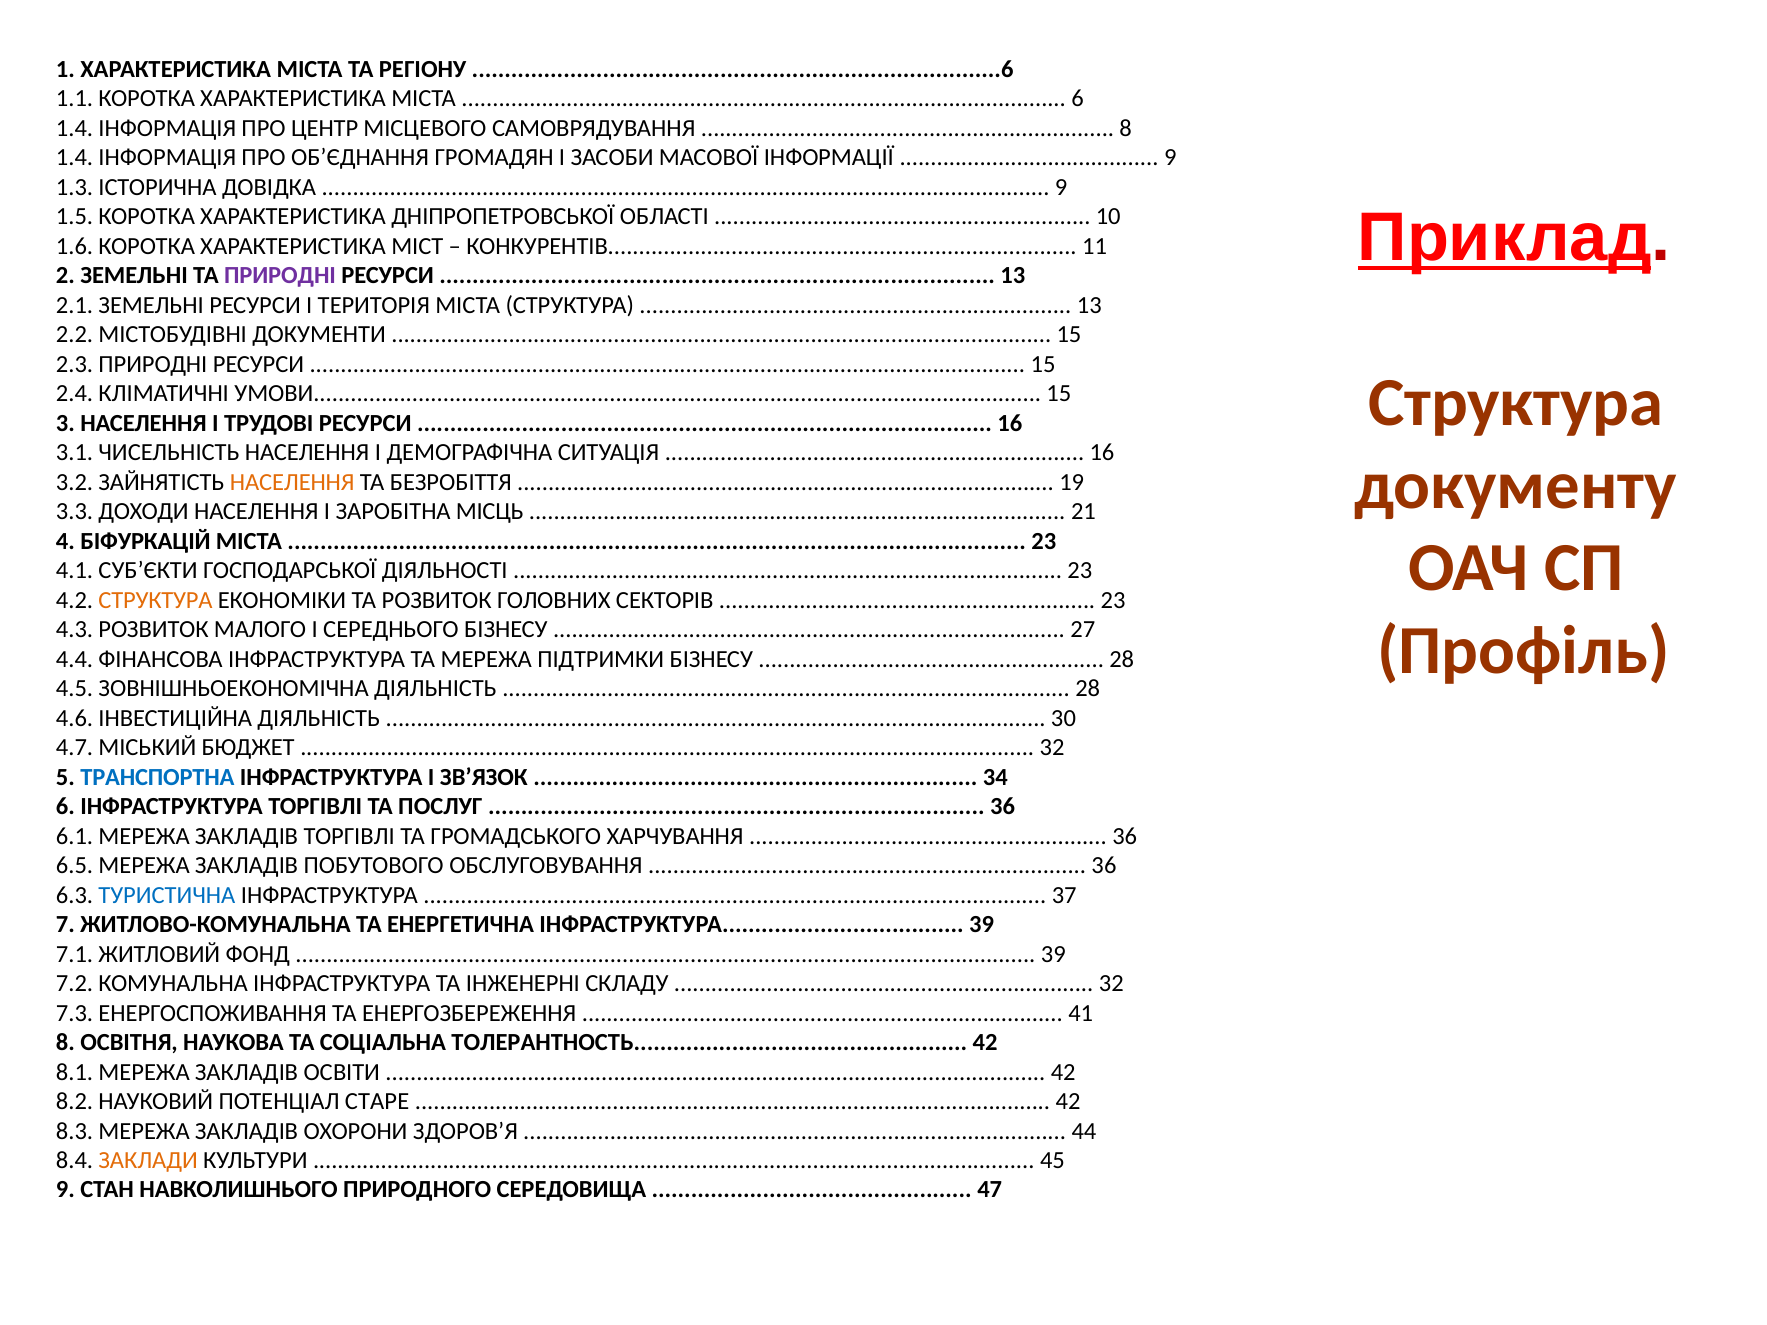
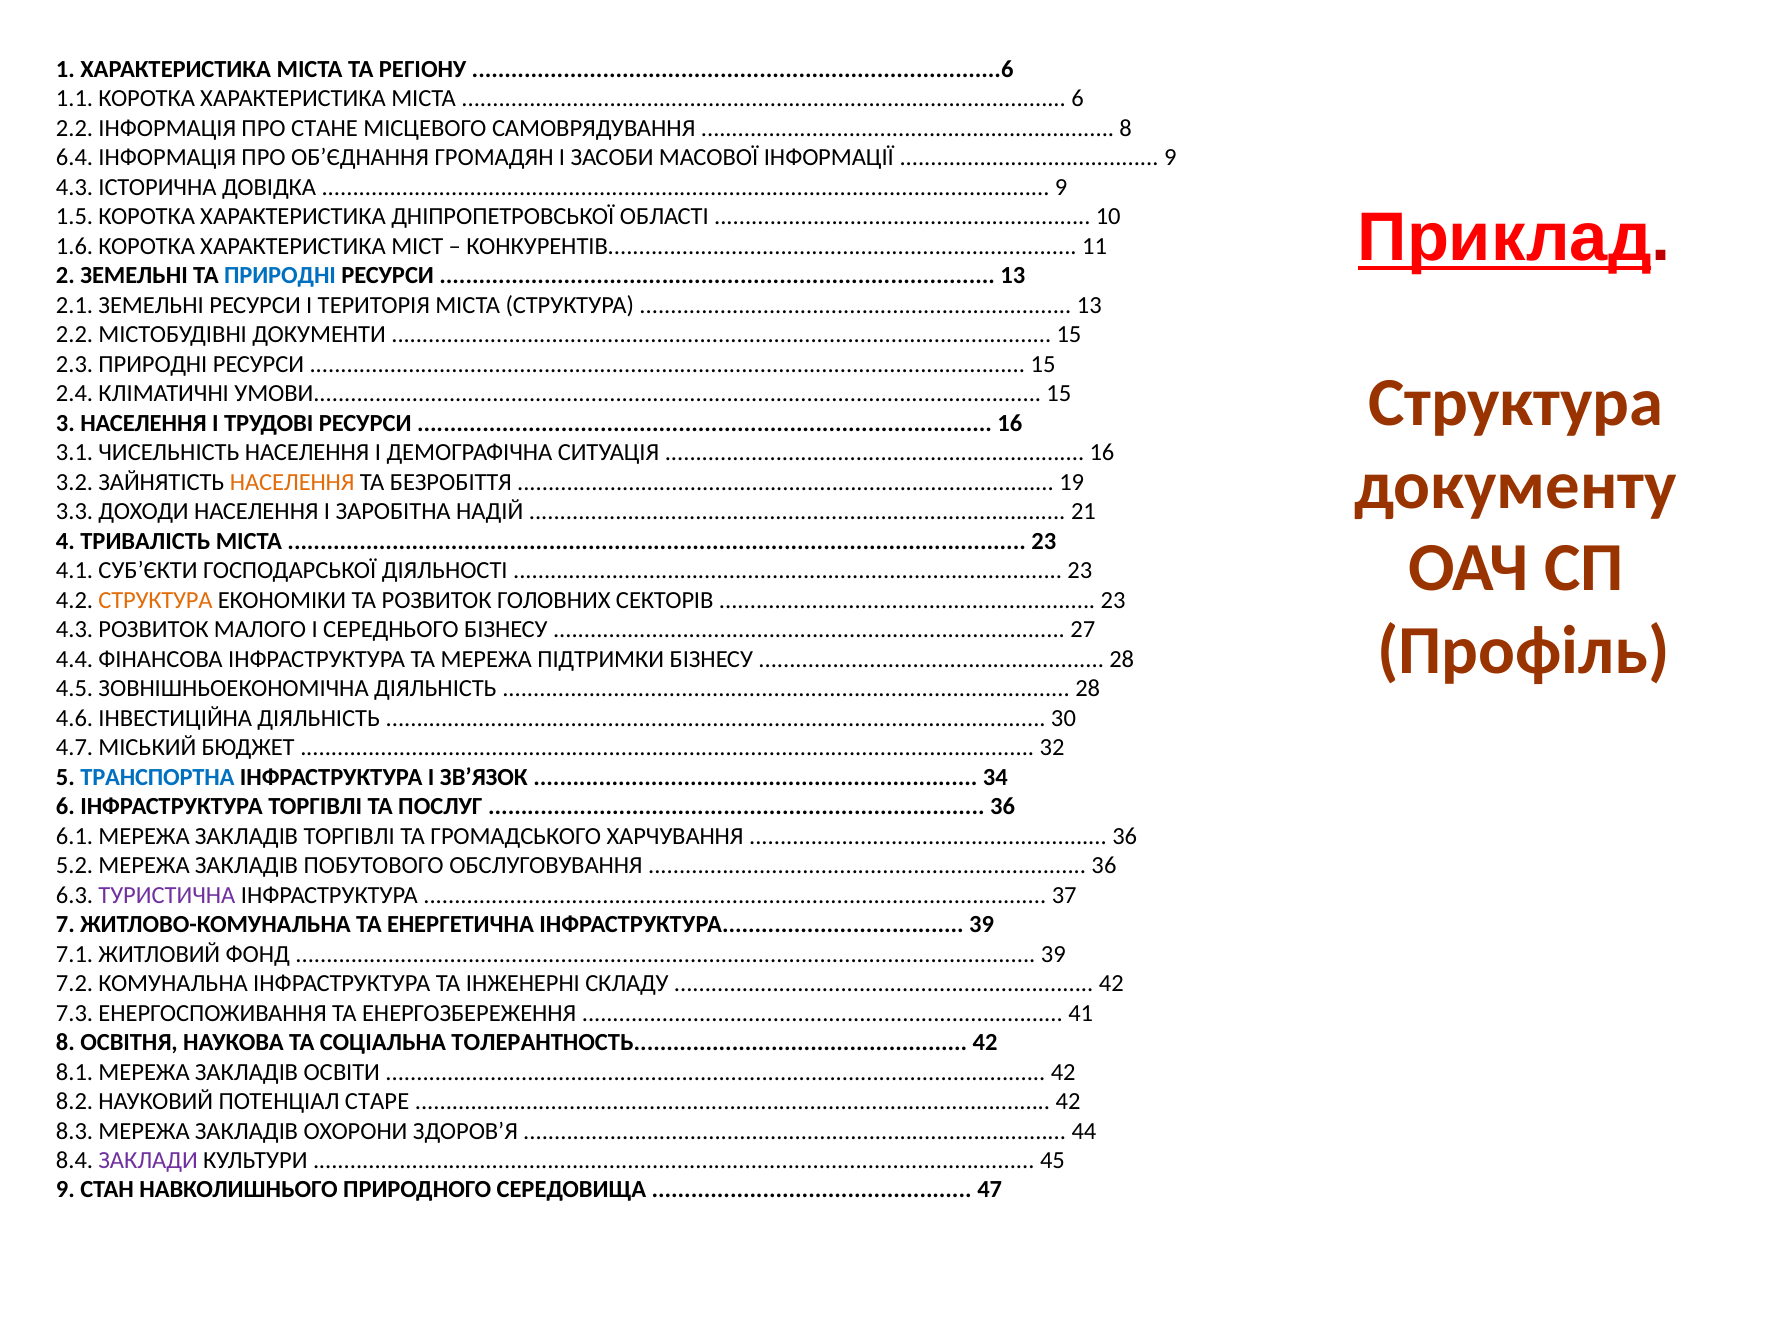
1.4: 1.4 -> 2.2 (75, 128)
ЦЕНТР: ЦЕНТР -> СТАНЕ (325, 128)
1.4: 1.4 -> 6.4 (75, 158)
1.3: 1.3 -> 4.3 (75, 187)
ПРИРОДНІ colour: purple -> blue (280, 276)
МІСЦЬ: МІСЦЬ -> НАДІЙ (490, 512)
БІФУРКАЦІЙ: БІФУРКАЦІЙ -> ТРИВАЛІСТЬ (145, 541)
6.5: 6.5 -> 5.2 (75, 866)
ТУРИСТИЧНА colour: blue -> purple (167, 895)
32: 32 -> 42 (1111, 984)
ЗАКЛАДИ colour: orange -> purple (148, 1161)
